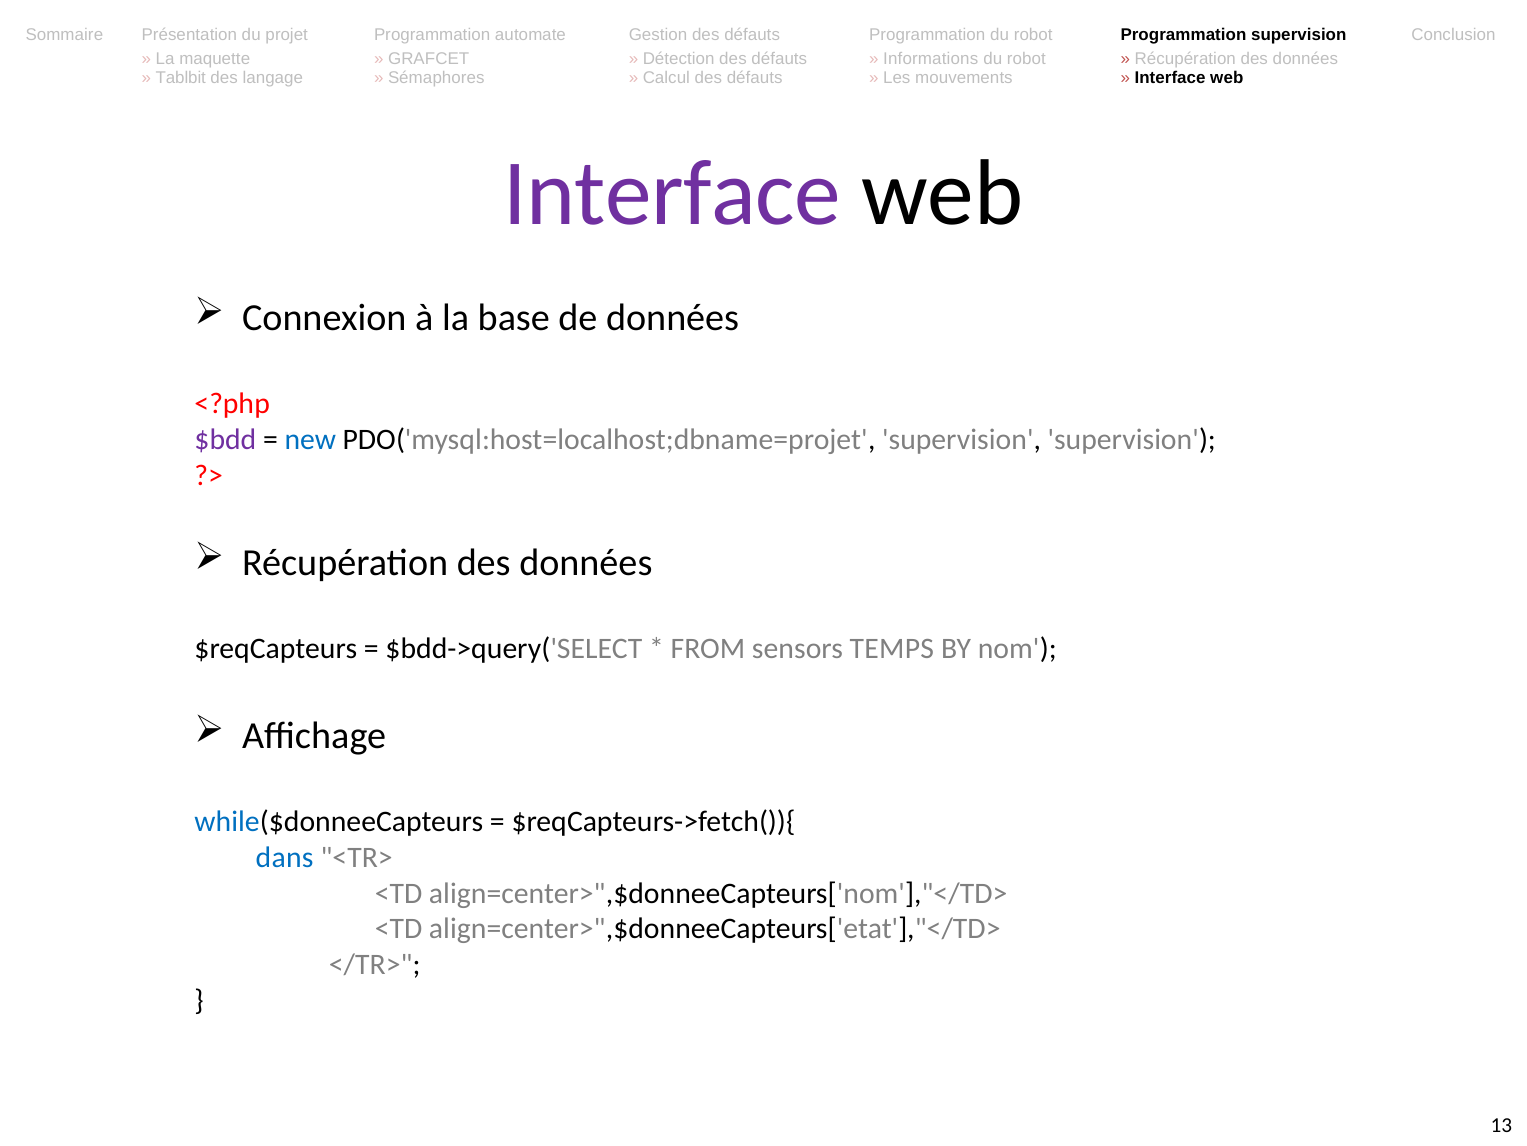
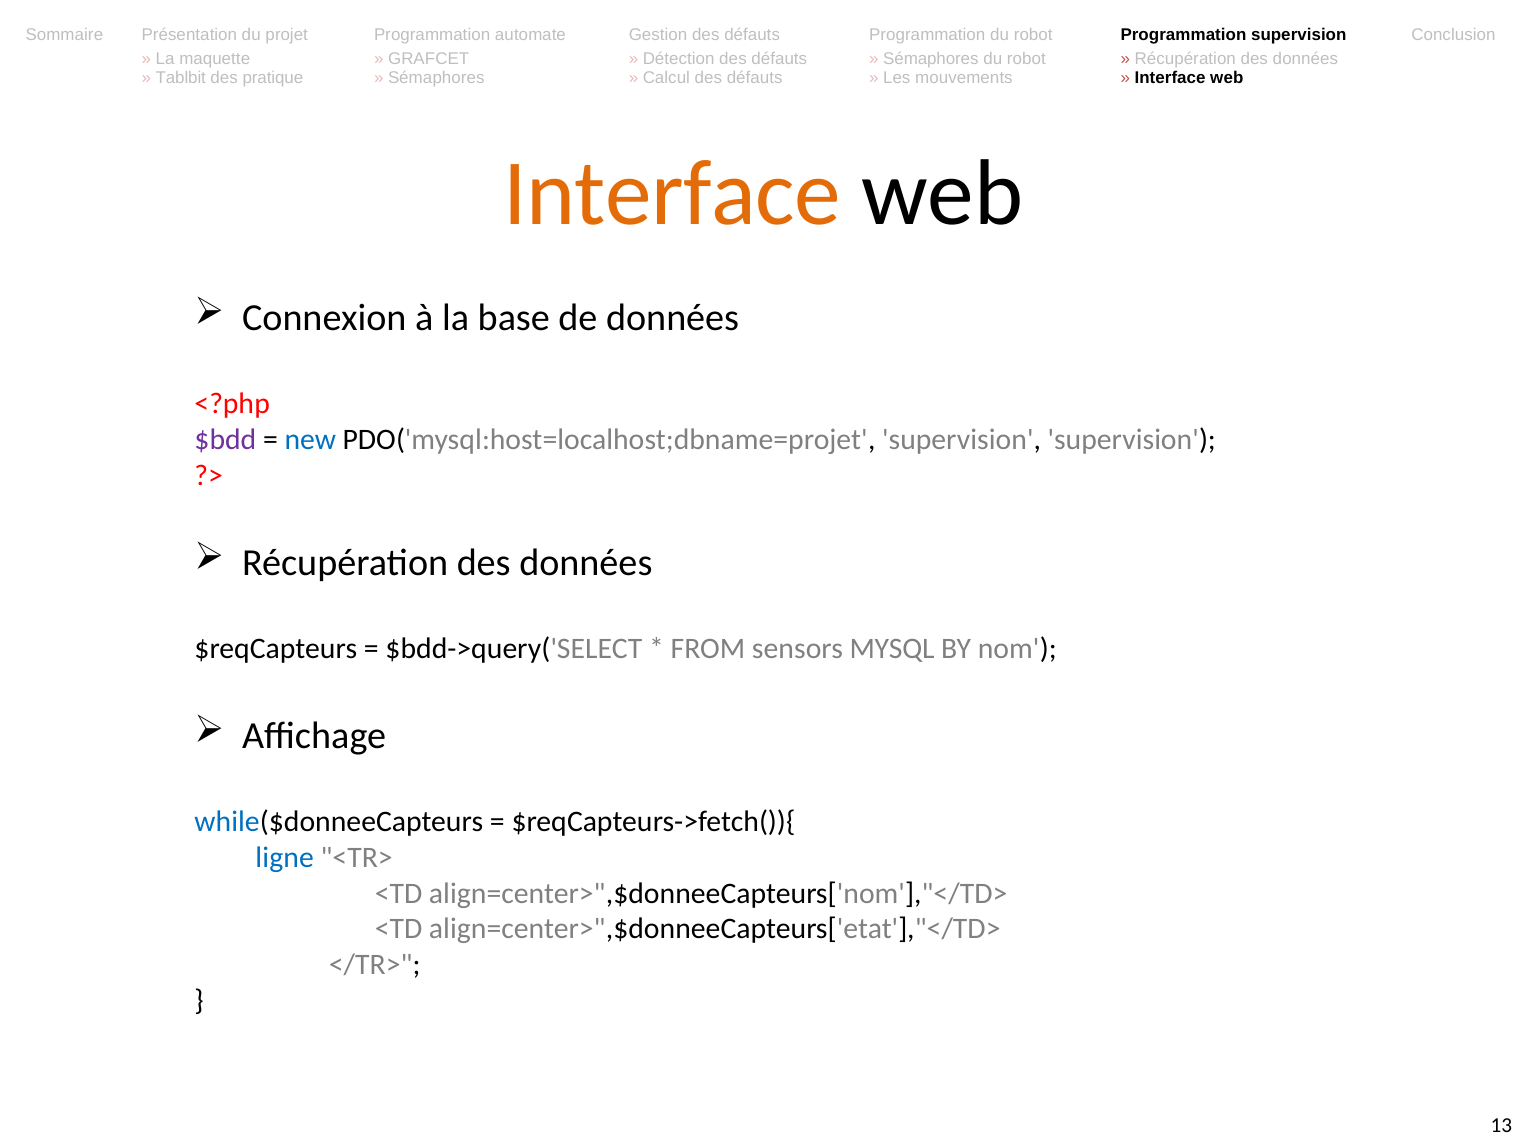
Informations: Informations -> Sémaphores (931, 59)
langage: langage -> pratique (273, 78)
Interface colour: purple -> orange (672, 194)
TEMPS: TEMPS -> MYSQL (892, 648)
dans: dans -> ligne (285, 857)
